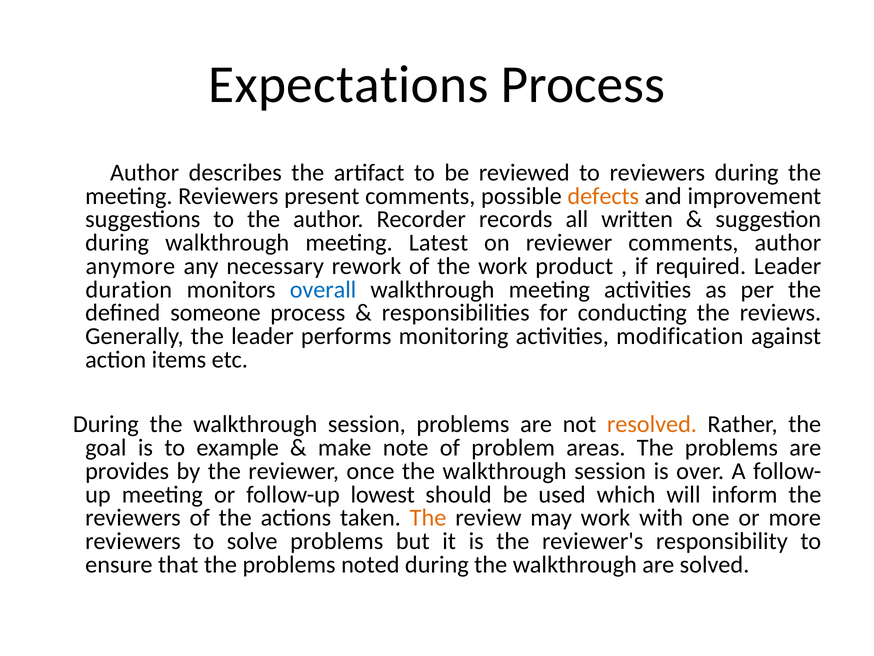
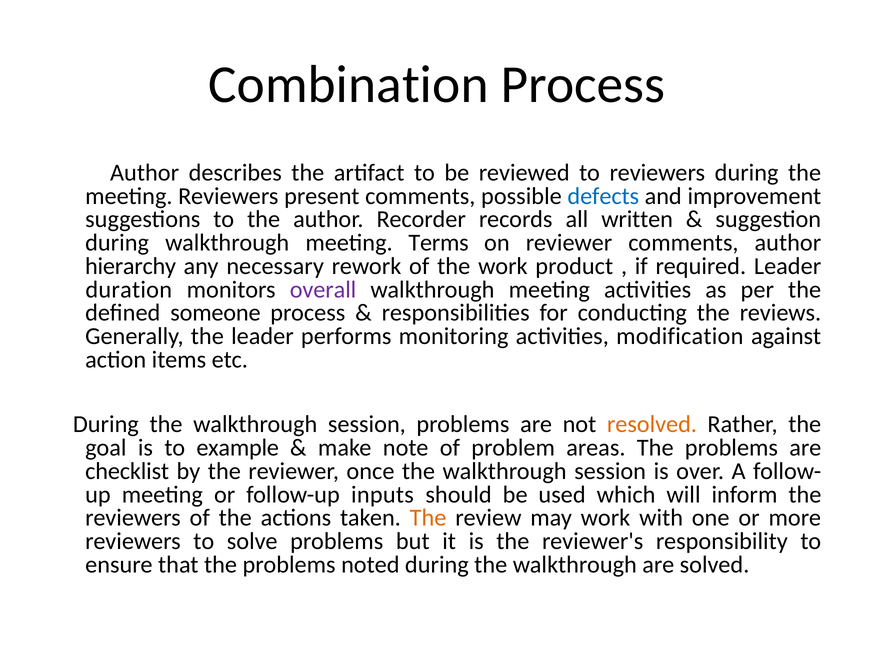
Expectations: Expectations -> Combination (348, 85)
defects colour: orange -> blue (603, 196)
Latest: Latest -> Terms (439, 243)
anymore: anymore -> hierarchy (131, 266)
overall colour: blue -> purple (323, 289)
provides: provides -> checklist (127, 471)
lowest: lowest -> inputs (382, 494)
